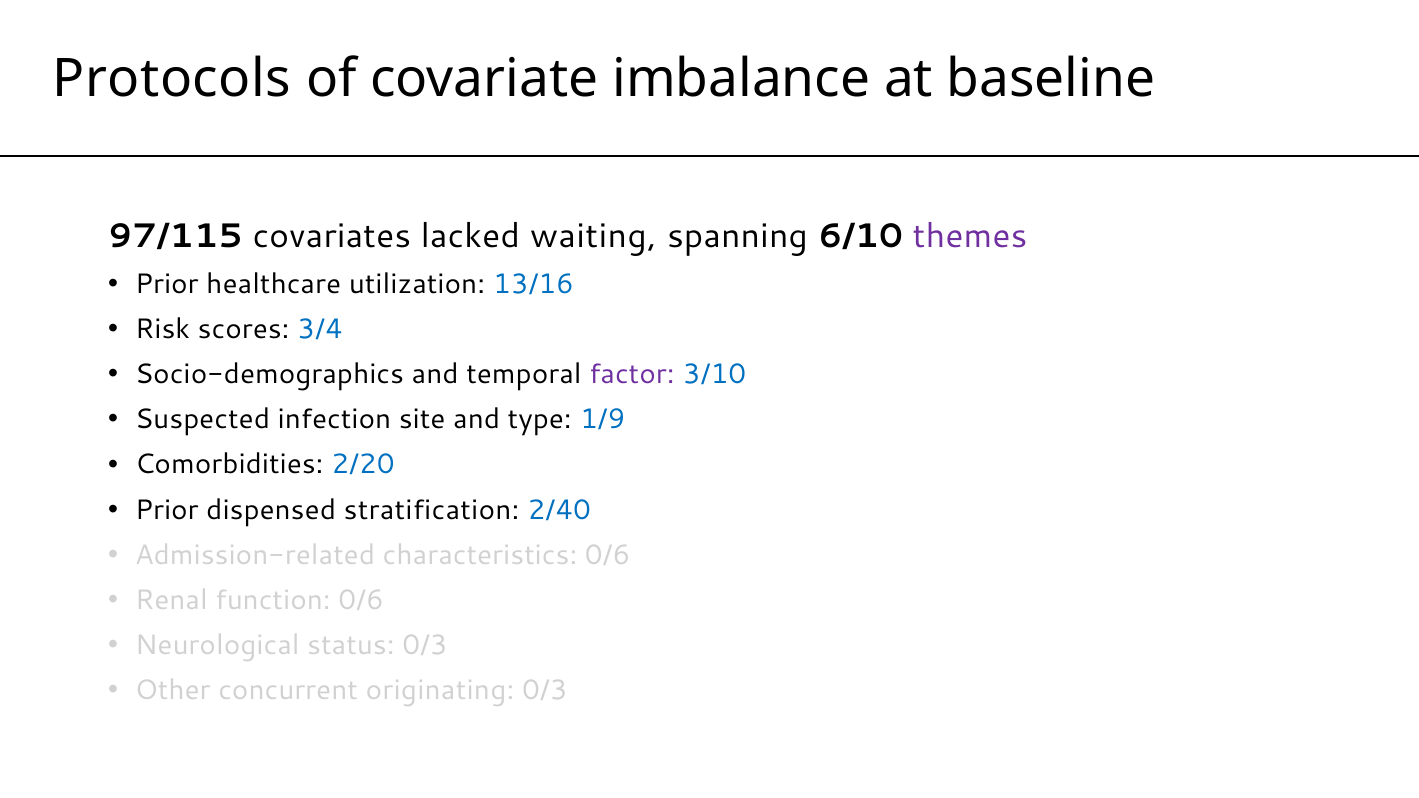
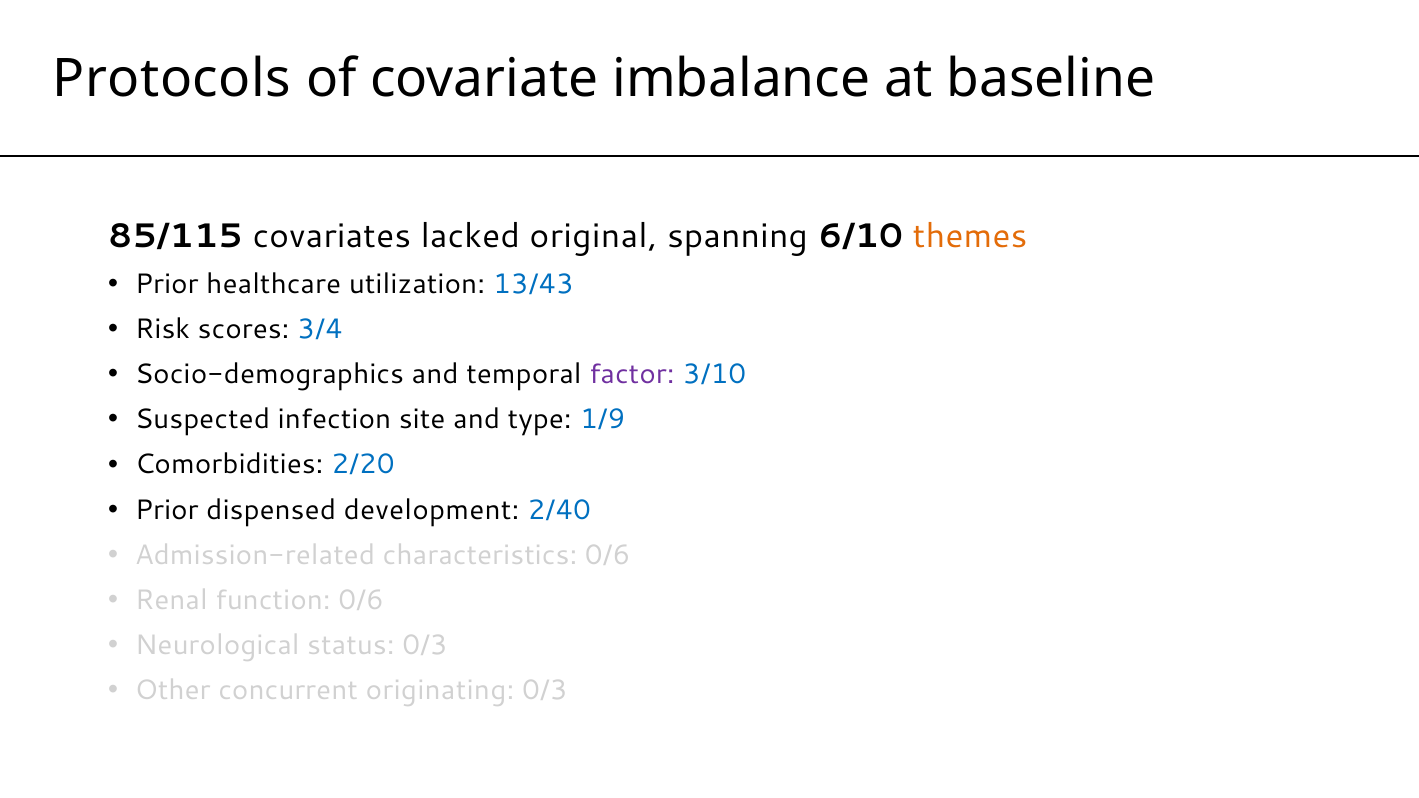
97/115: 97/115 -> 85/115 (175, 236)
waiting: waiting -> original (593, 236)
themes colour: purple -> orange (970, 236)
13/16: 13/16 -> 13/43 (534, 284)
stratification: stratification -> development (432, 510)
